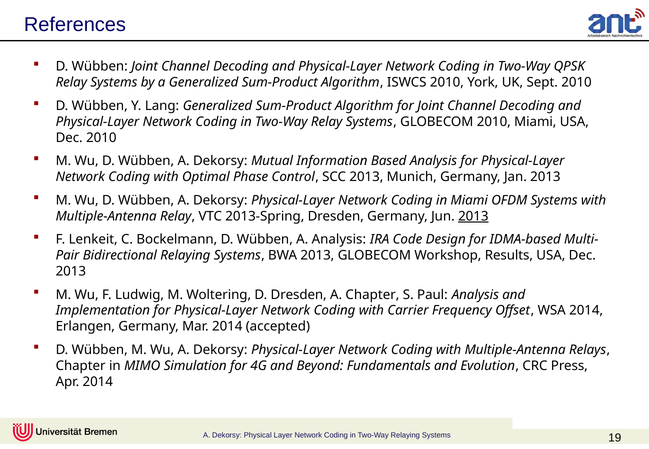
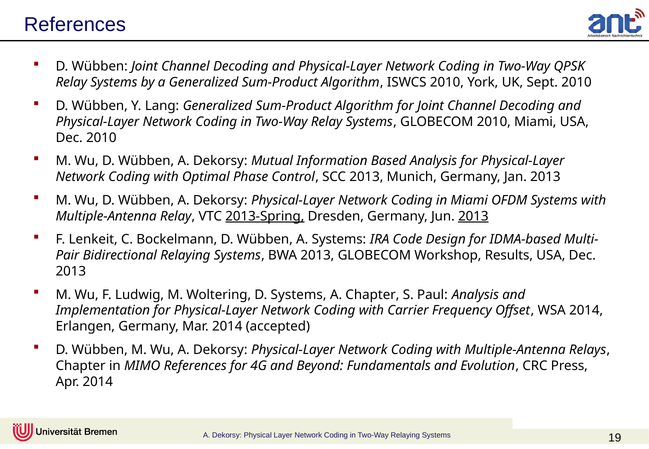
2013-Spring underline: none -> present (265, 216)
A Analysis: Analysis -> Systems (339, 240)
D Dresden: Dresden -> Systems (299, 295)
MIMO Simulation: Simulation -> References (195, 366)
